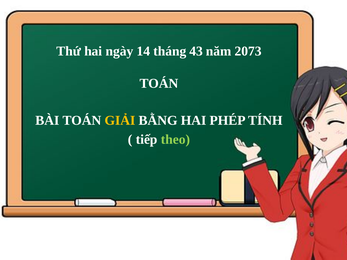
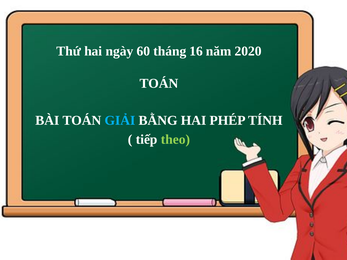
14: 14 -> 60 (143, 51)
43: 43 -> 16 (196, 51)
2073: 2073 -> 2020 (248, 51)
GIẢI colour: yellow -> light blue (120, 121)
